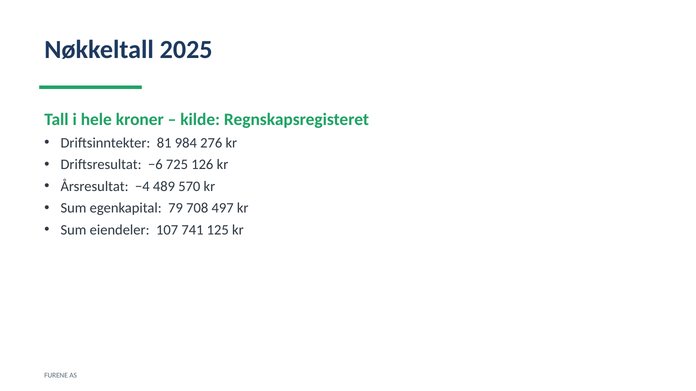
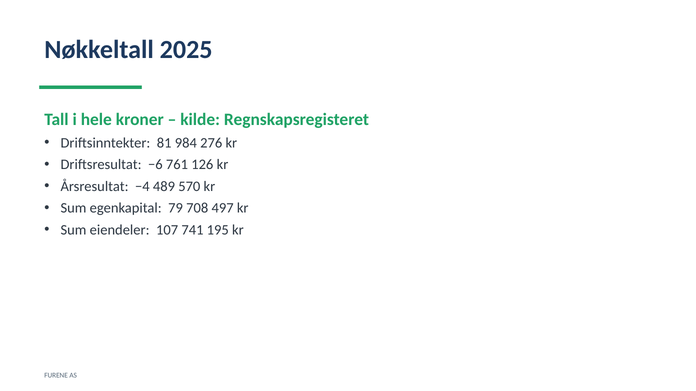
725: 725 -> 761 (177, 165)
125: 125 -> 195 (218, 230)
